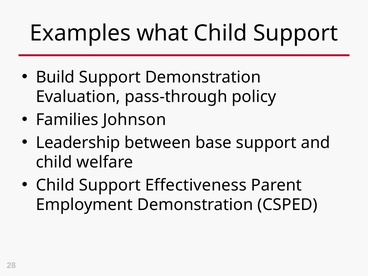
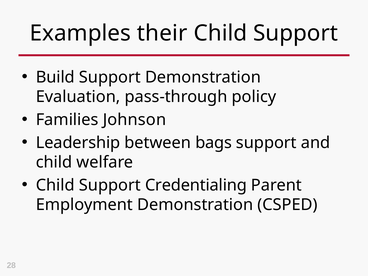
what: what -> their (162, 33)
base: base -> bags (214, 143)
Effectiveness: Effectiveness -> Credentialing (196, 185)
